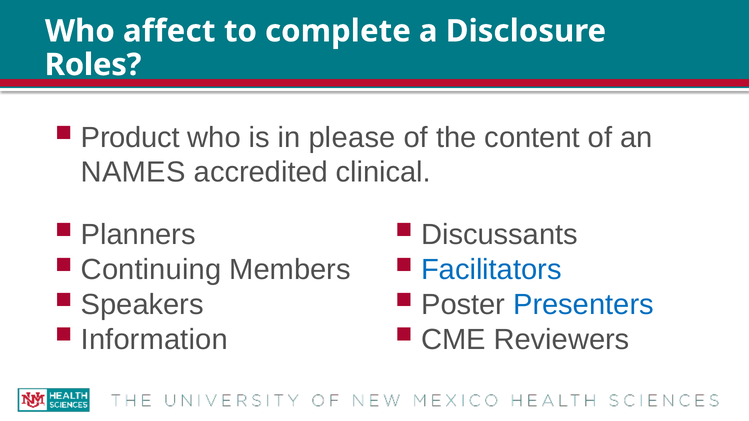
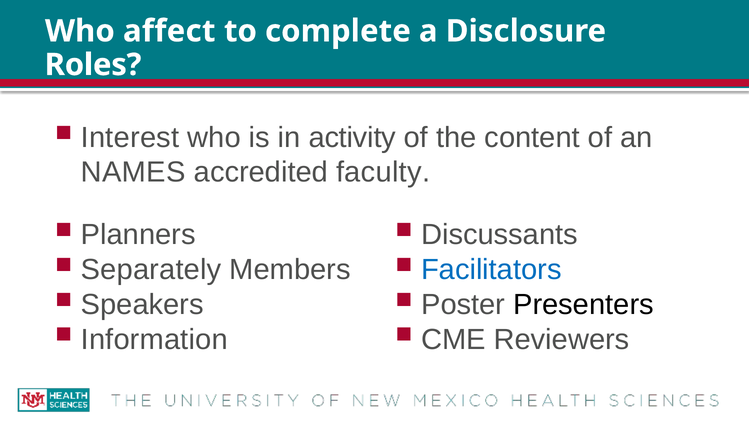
Product: Product -> Interest (130, 138)
please: please -> activity (352, 138)
clinical: clinical -> faculty (383, 172)
Continuing: Continuing -> Separately (151, 270)
Presenters colour: blue -> black (583, 305)
